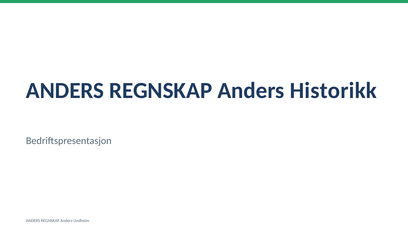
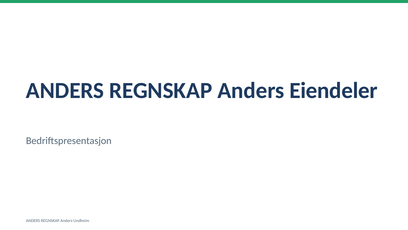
Historikk: Historikk -> Eiendeler (334, 90)
